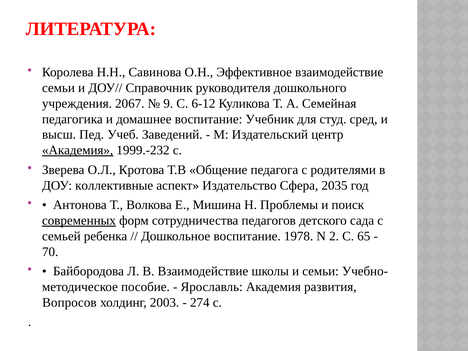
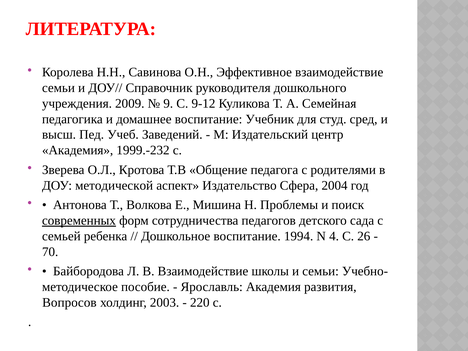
2067: 2067 -> 2009 (130, 103)
6-12: 6-12 -> 9-12 (203, 103)
Академия underline: present -> none (78, 150)
коллективные: коллективные -> методической (114, 185)
2035: 2035 -> 2004 (335, 185)
1978: 1978 -> 1994 (299, 236)
2: 2 -> 4 (334, 236)
65: 65 -> 26 (364, 236)
274: 274 -> 220 (200, 302)
